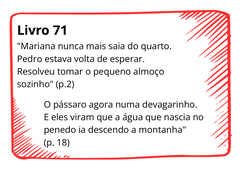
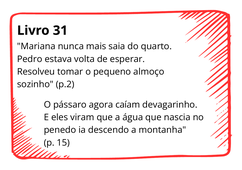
71: 71 -> 31 (60, 31)
numa: numa -> caíam (128, 105)
18: 18 -> 15 (63, 143)
